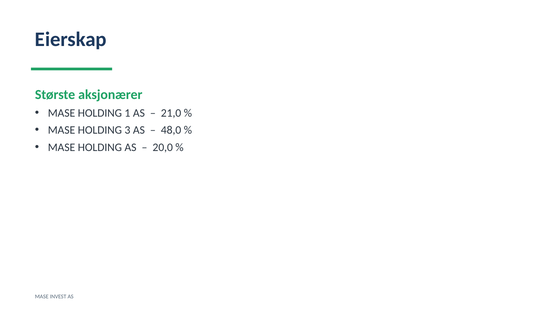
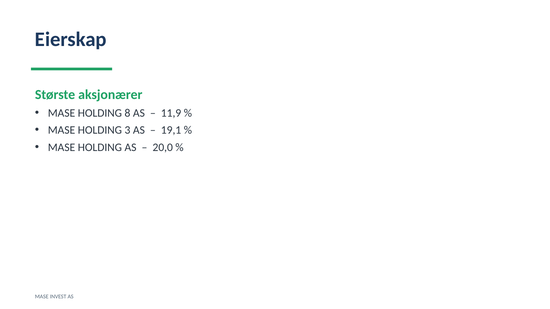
1: 1 -> 8 (127, 113)
21,0: 21,0 -> 11,9 (171, 113)
48,0: 48,0 -> 19,1 (171, 130)
